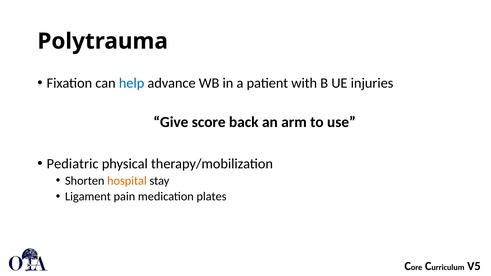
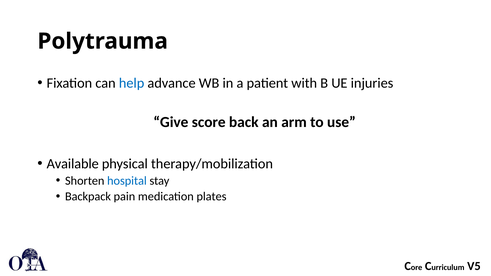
Pediatric: Pediatric -> Available (73, 164)
hospital colour: orange -> blue (127, 181)
Ligament: Ligament -> Backpack (88, 197)
